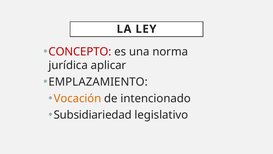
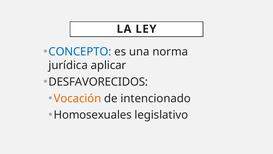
CONCEPTO colour: red -> blue (80, 52)
EMPLAZAMIENTO: EMPLAZAMIENTO -> DESFAVORECIDOS (98, 82)
Subsidiariedad: Subsidiariedad -> Homosexuales (93, 115)
